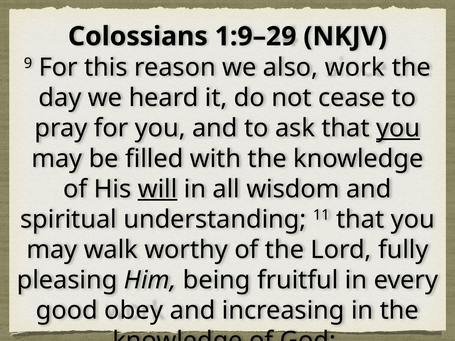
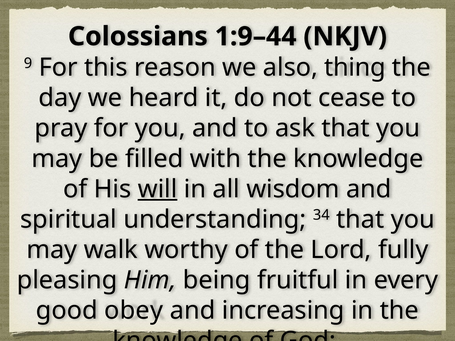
1:9–29: 1:9–29 -> 1:9–44 (256, 36)
work: work -> thing (355, 68)
you underline: present -> none (398, 128)
11: 11 -> 34 (321, 215)
